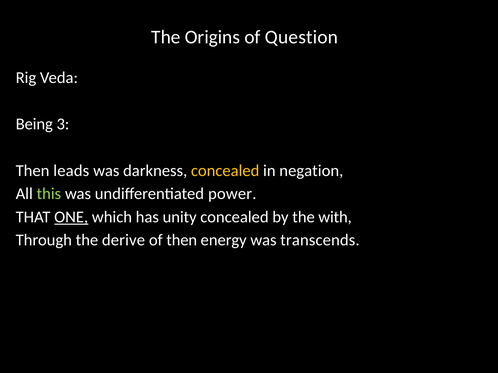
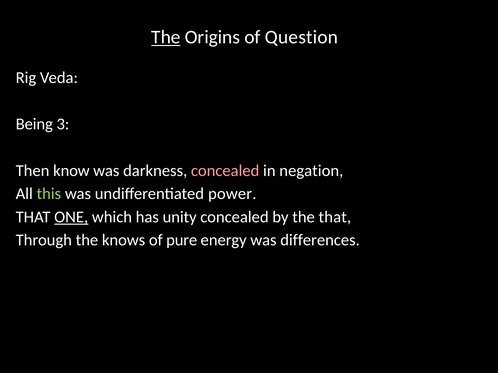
The underline: none -> present (166, 37)
leads: leads -> know (71, 171)
concealed colour: yellow -> pink (225, 171)
the with: with -> that (335, 217)
derive: derive -> knows (124, 240)
of then: then -> pure (182, 240)
transcends: transcends -> differences (320, 240)
